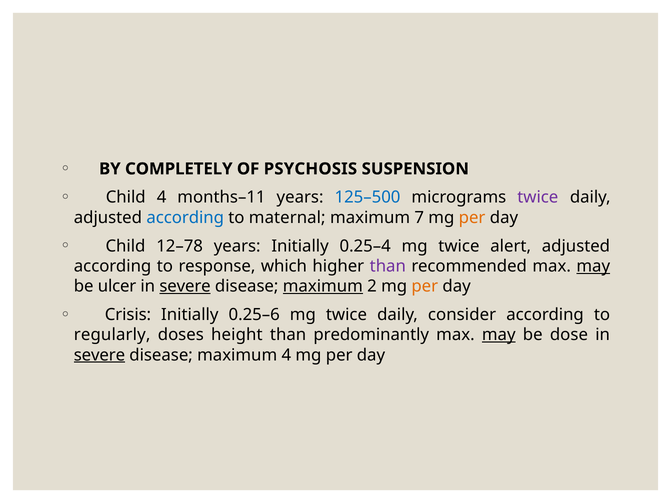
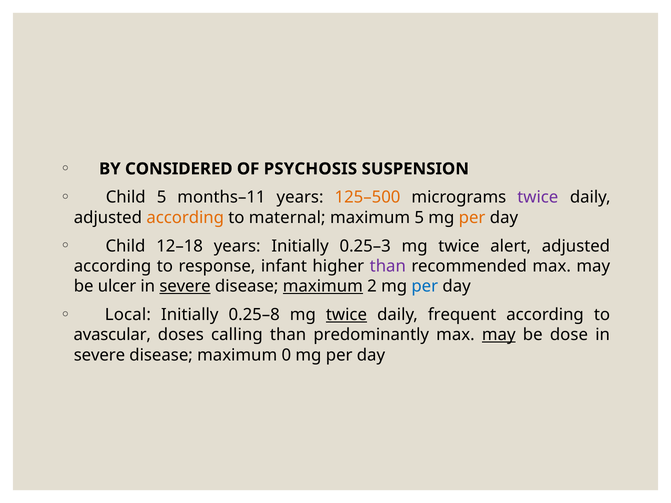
COMPLETELY: COMPLETELY -> CONSIDERED (179, 169)
Child 4: 4 -> 5 (162, 197)
125–500 colour: blue -> orange (367, 197)
according colour: blue -> orange (185, 218)
maximum 7: 7 -> 5 (419, 218)
12–78: 12–78 -> 12–18 (180, 246)
0.25–4: 0.25–4 -> 0.25–3 (365, 246)
which: which -> infant (284, 266)
may underline: present -> none (593, 266)
per colour: orange -> blue (425, 286)
Crisis: Crisis -> Local (128, 315)
0.25–6: 0.25–6 -> 0.25–8 (254, 315)
twice underline: none -> present (346, 315)
consider: consider -> frequent (462, 315)
regularly: regularly -> avascular (112, 335)
height: height -> calling (237, 335)
severe underline: present -> none (99, 355)
maximum 4: 4 -> 0 (286, 355)
